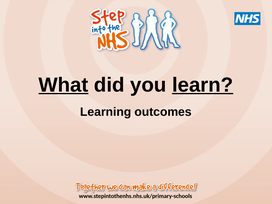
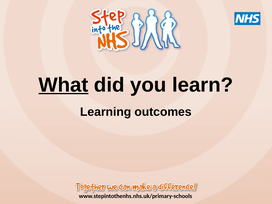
learn underline: present -> none (203, 85)
